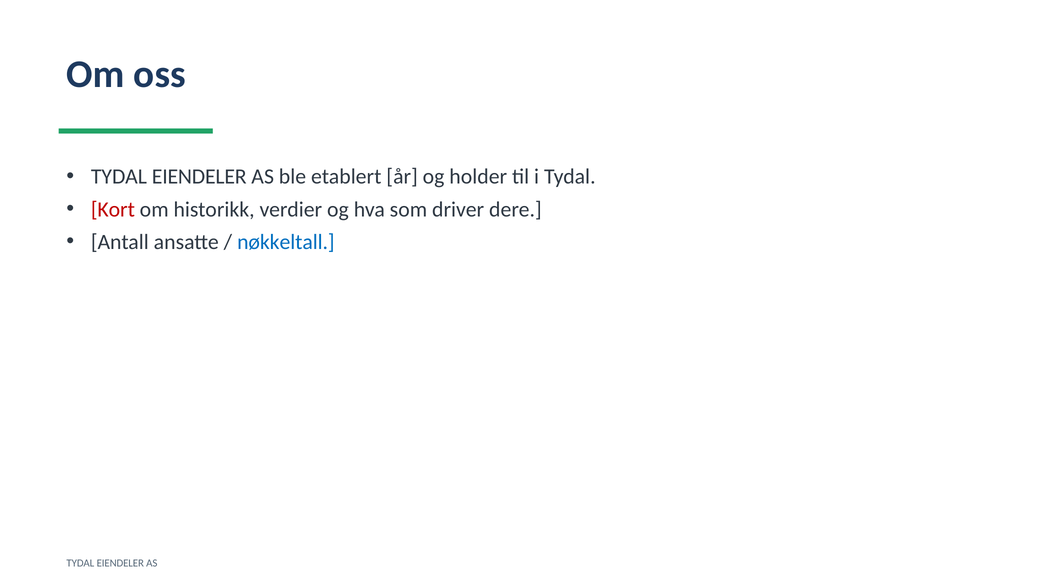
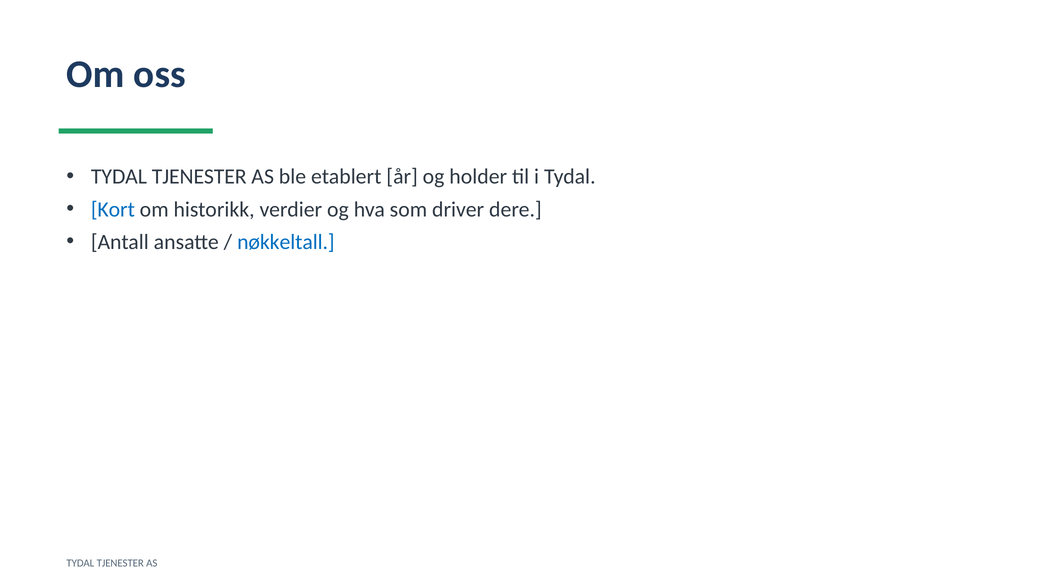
EIENDELER: EIENDELER -> TJENESTER (199, 177)
Kort colour: red -> blue (113, 209)
EIENDELER: EIENDELER -> TJENESTER (120, 563)
